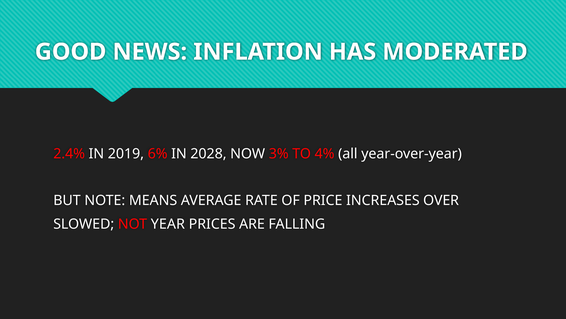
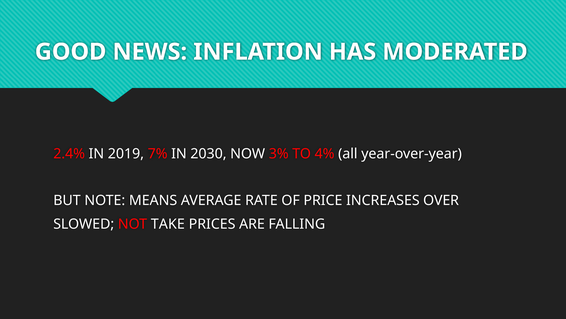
6%: 6% -> 7% (158, 154)
2028: 2028 -> 2030 (208, 154)
YEAR: YEAR -> TAKE (168, 224)
